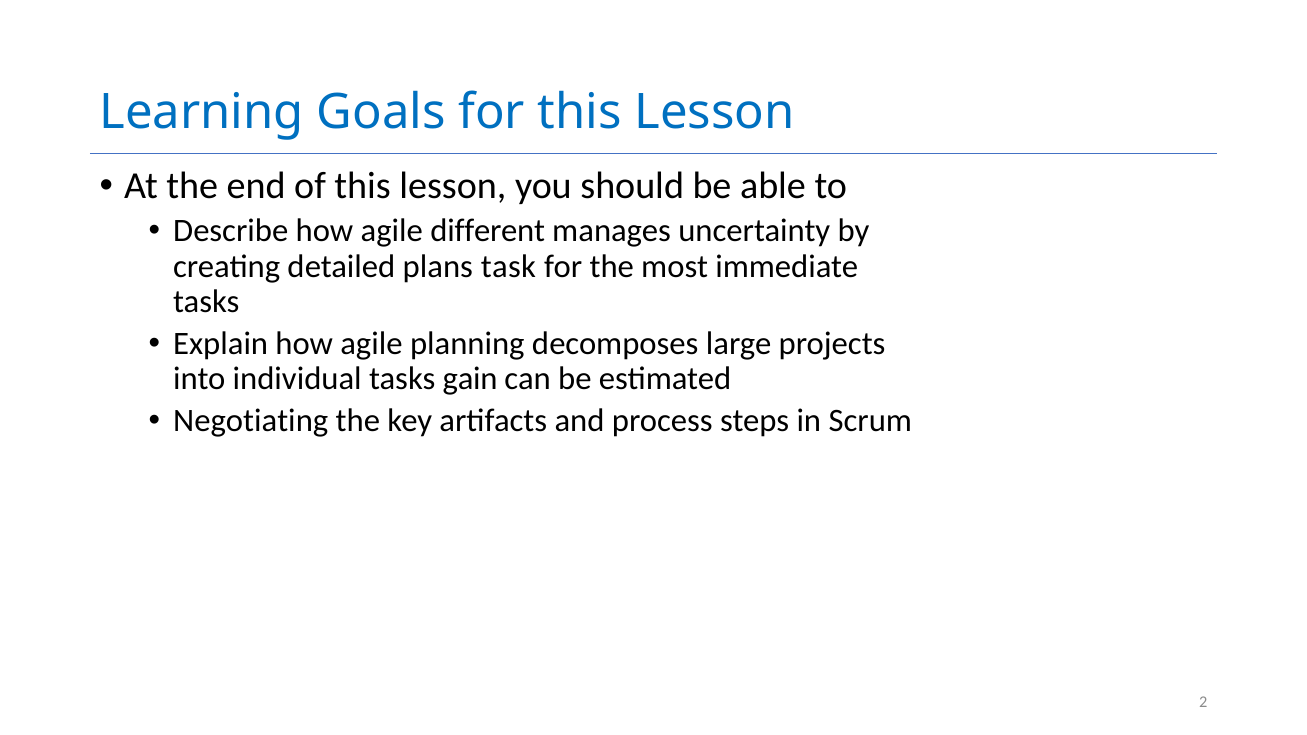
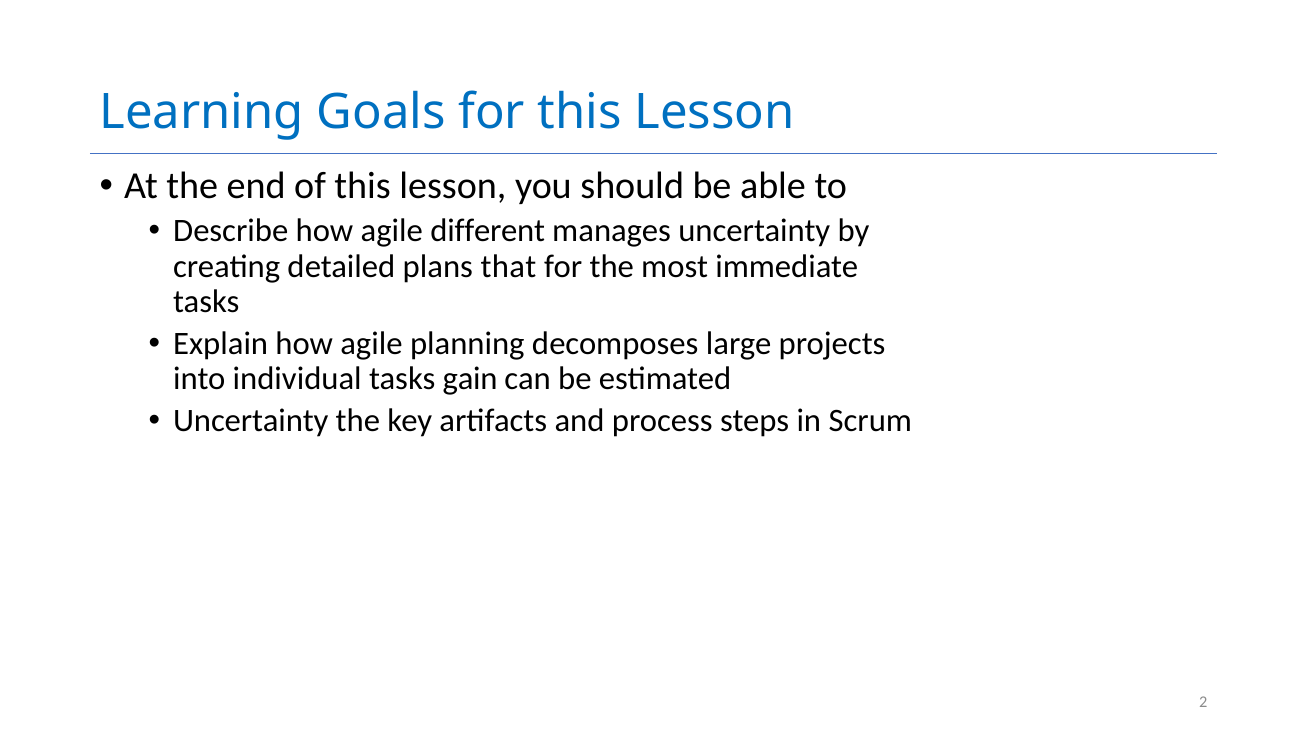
task: task -> that (508, 266)
Negotiating: Negotiating -> Uncertainty (251, 421)
